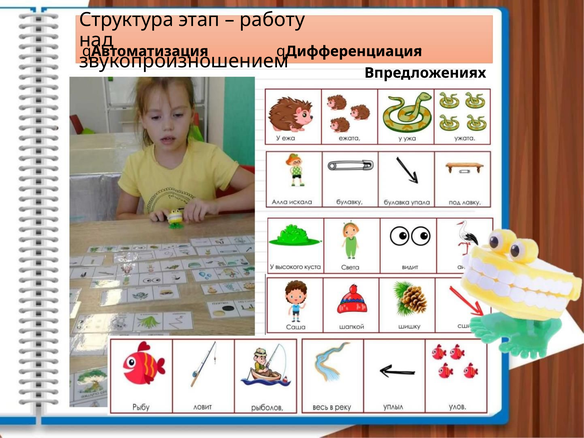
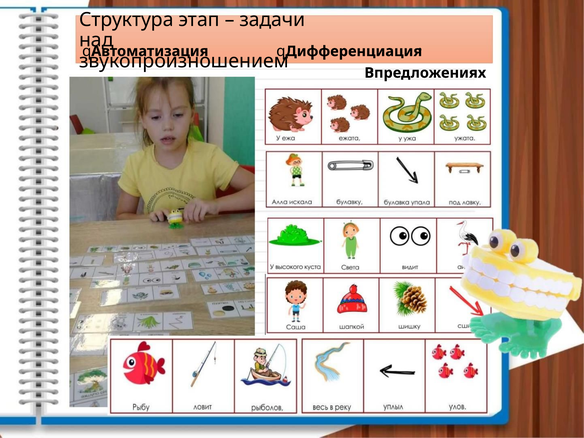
работу: работу -> задачи (272, 20)
